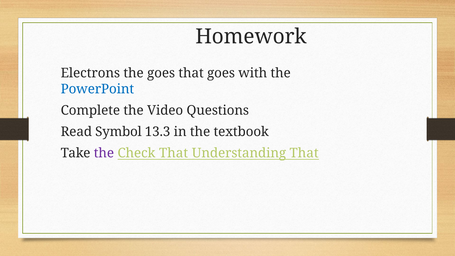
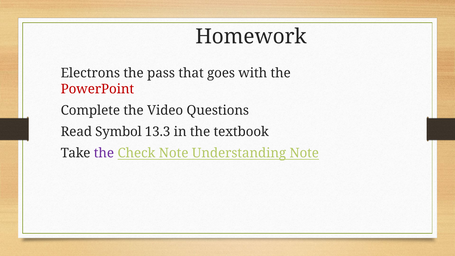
the goes: goes -> pass (161, 73)
PowerPoint colour: blue -> red (97, 89)
Check That: That -> Note (174, 153)
Understanding That: That -> Note (304, 153)
